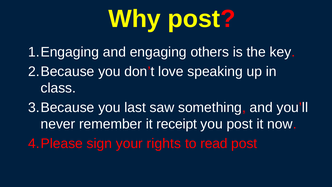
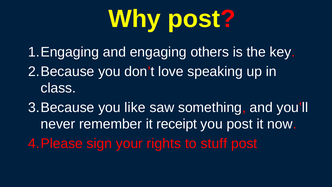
last: last -> like (135, 107)
read: read -> stuff (214, 143)
